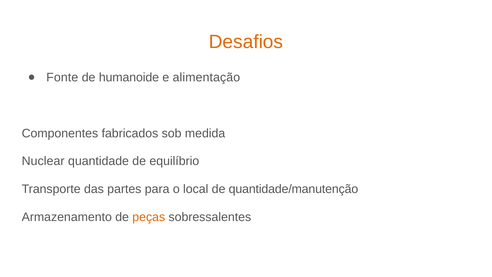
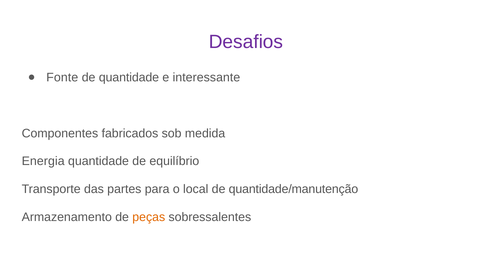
Desafios colour: orange -> purple (246, 42)
de humanoide: humanoide -> quantidade (129, 77)
alimentação: alimentação -> interessante (206, 77)
Nuclear: Nuclear -> Energia (43, 161)
